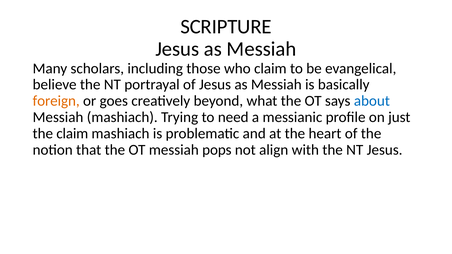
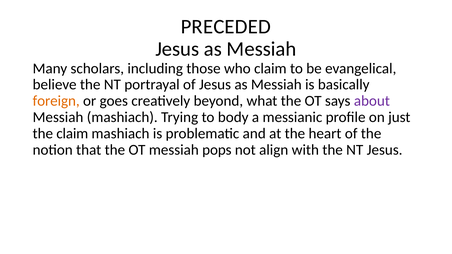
SCRIPTURE: SCRIPTURE -> PRECEDED (226, 27)
about colour: blue -> purple (372, 101)
need: need -> body (233, 117)
